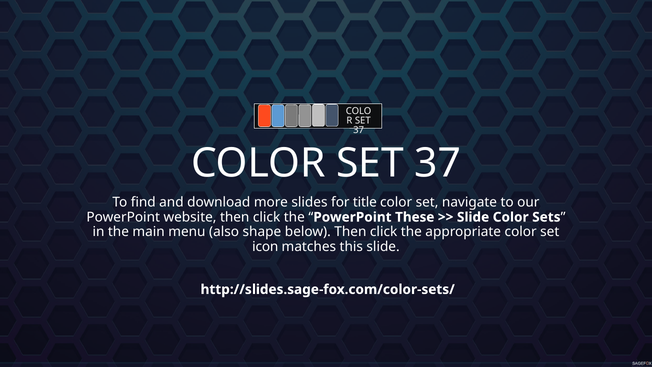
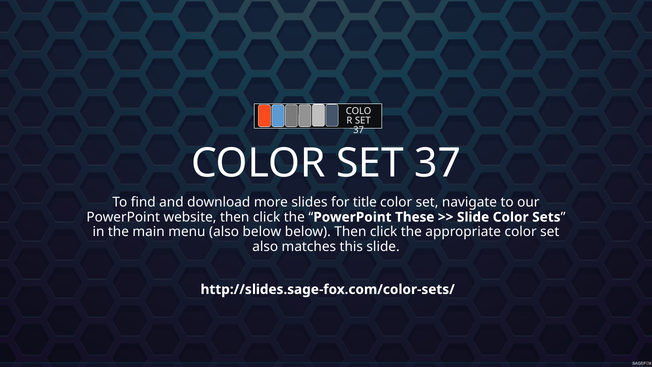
also shape: shape -> below (262, 232)
icon: icon -> also (265, 246)
